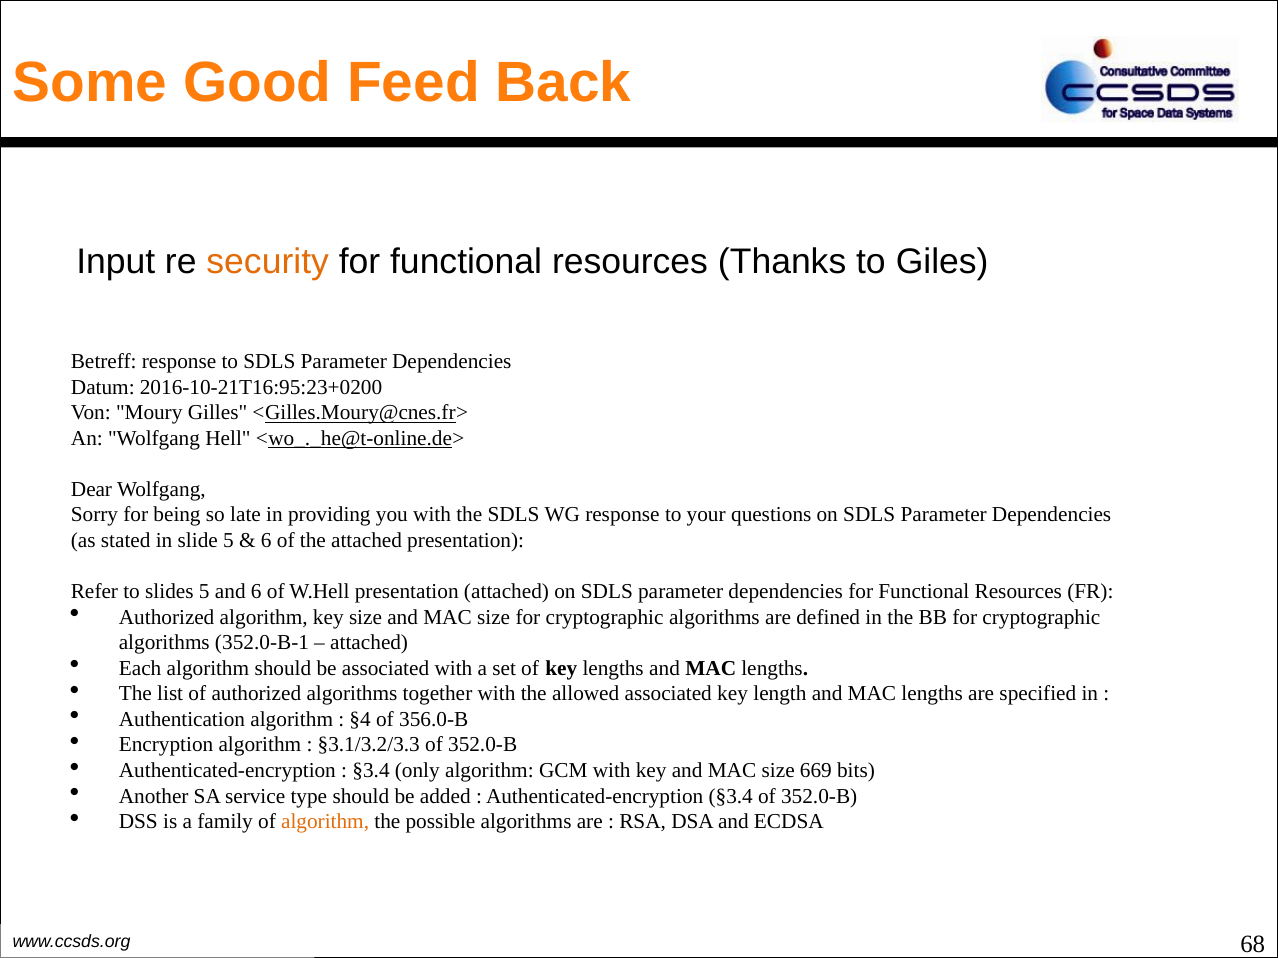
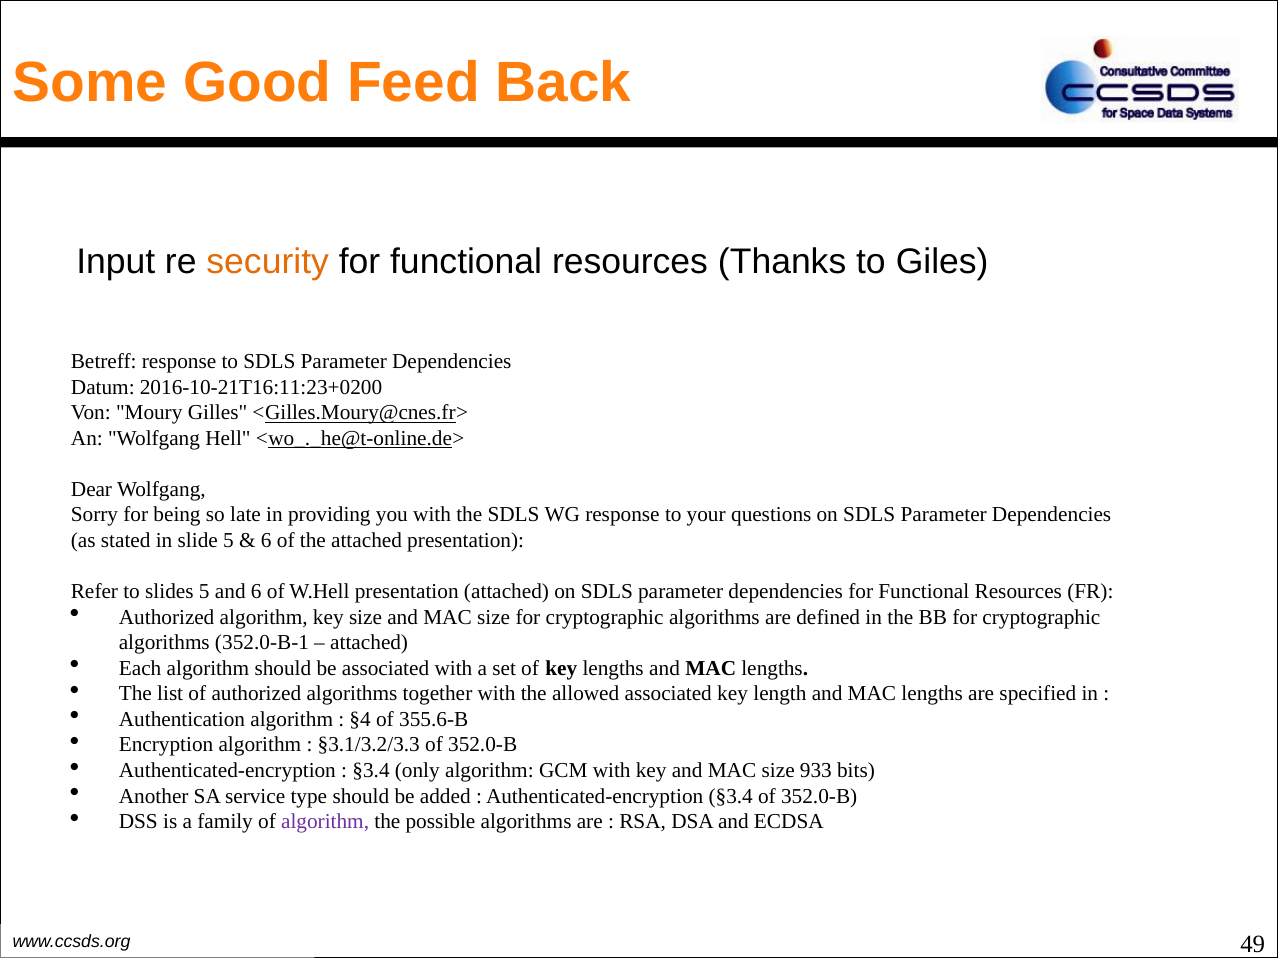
2016-10-21T16:95:23+0200: 2016-10-21T16:95:23+0200 -> 2016-10-21T16:11:23+0200 (261, 387)
356.0-B: 356.0-B -> 355.6-B (434, 720)
669: 669 -> 933 (816, 771)
algorithm colour: orange -> purple (325, 822)
68: 68 -> 49 (1253, 945)
